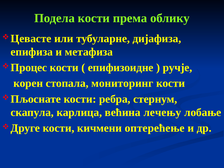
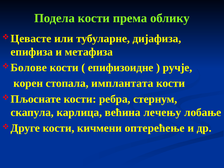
Процес: Процес -> Болове (29, 68)
мониторинг: мониторинг -> имплантата (122, 83)
